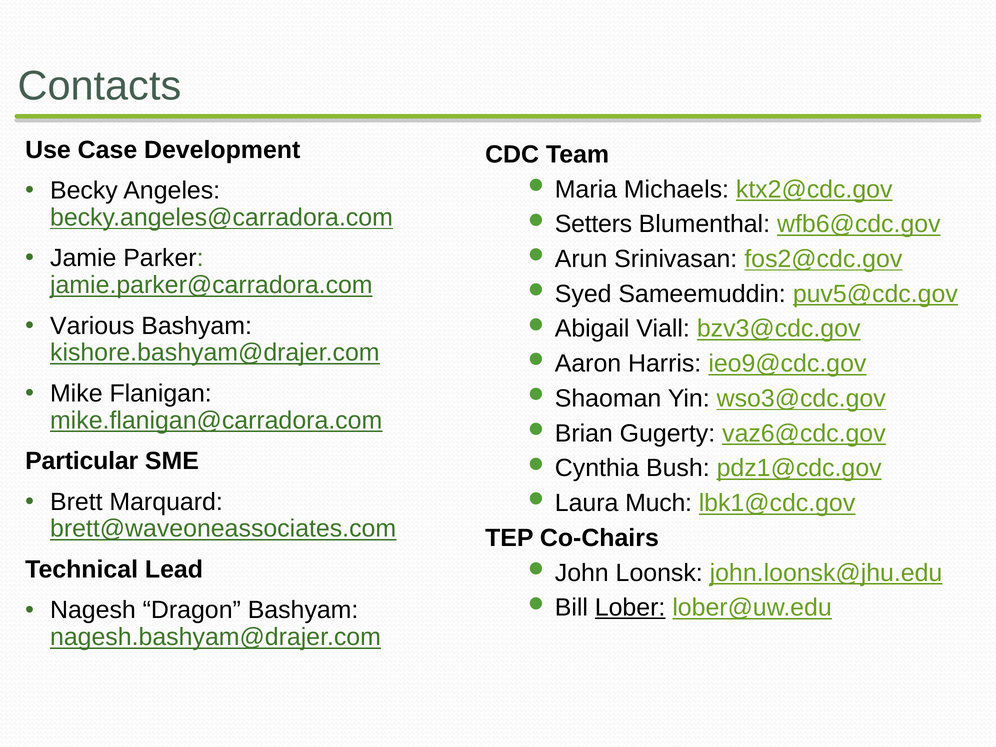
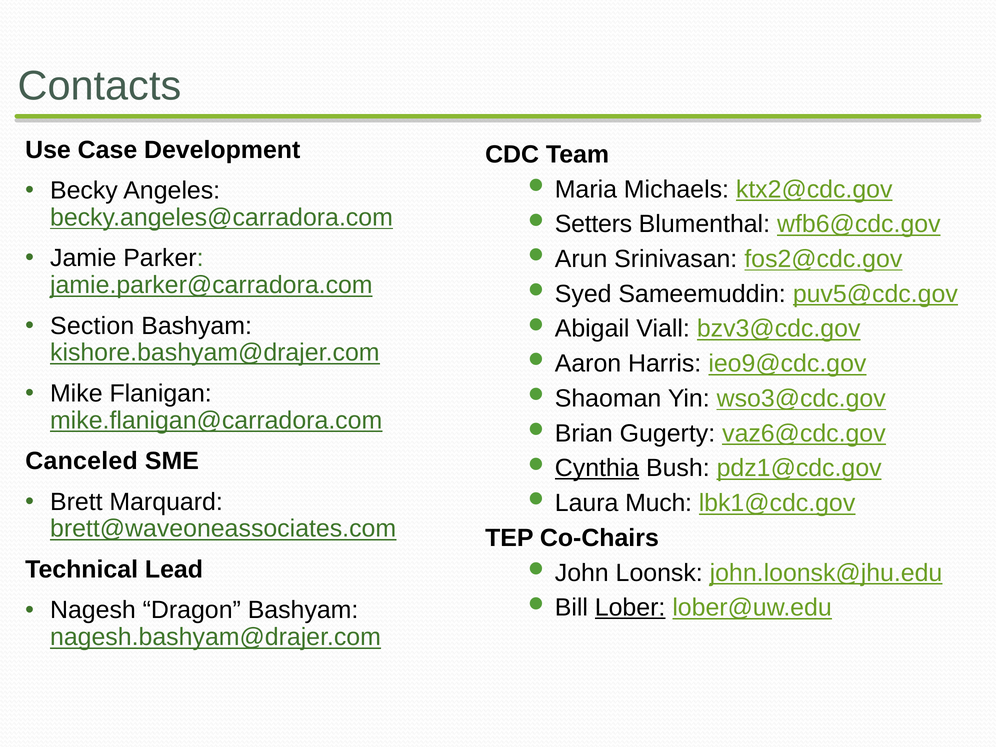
Various: Various -> Section (92, 326)
Particular: Particular -> Canceled (82, 461)
Cynthia underline: none -> present (597, 468)
